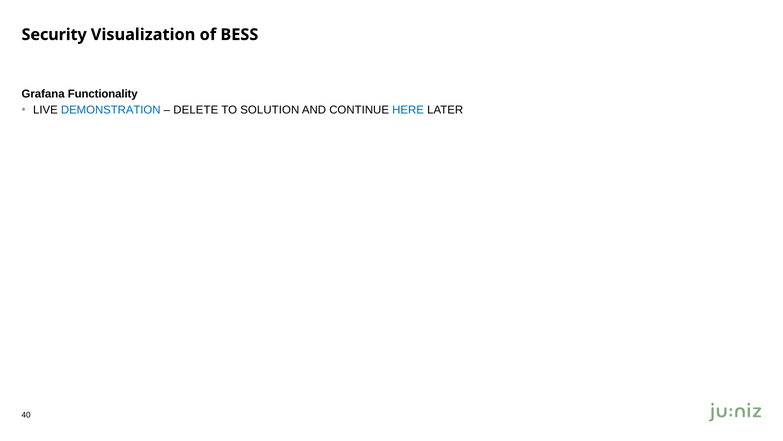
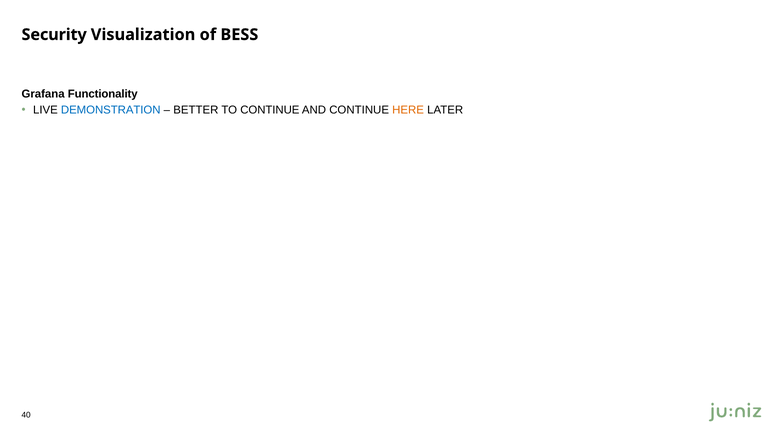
DELETE: DELETE -> BETTER (196, 110)
TO SOLUTION: SOLUTION -> CONTINUE (270, 110)
HERE colour: blue -> orange (408, 110)
